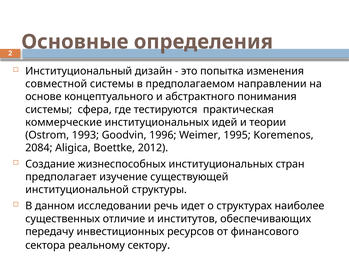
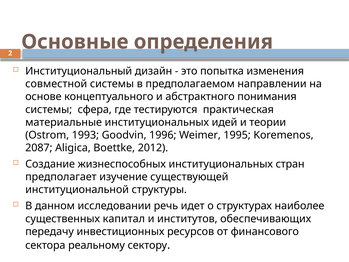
коммерческие: коммерческие -> материальные (64, 122)
2084: 2084 -> 2087 (39, 148)
отличие: отличие -> капитал (124, 219)
